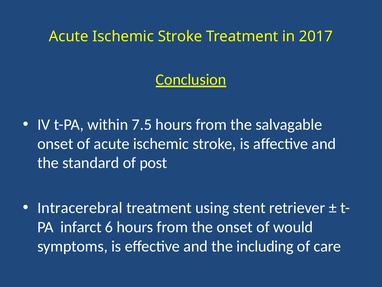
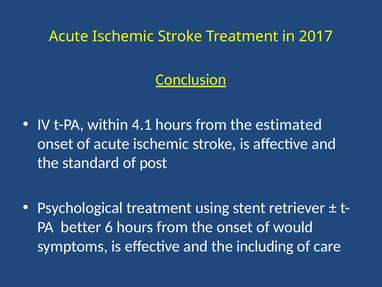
7.5: 7.5 -> 4.1 (142, 124)
salvagable: salvagable -> estimated (289, 124)
Intracerebral: Intracerebral -> Psychological (80, 208)
infarct: infarct -> better (81, 227)
